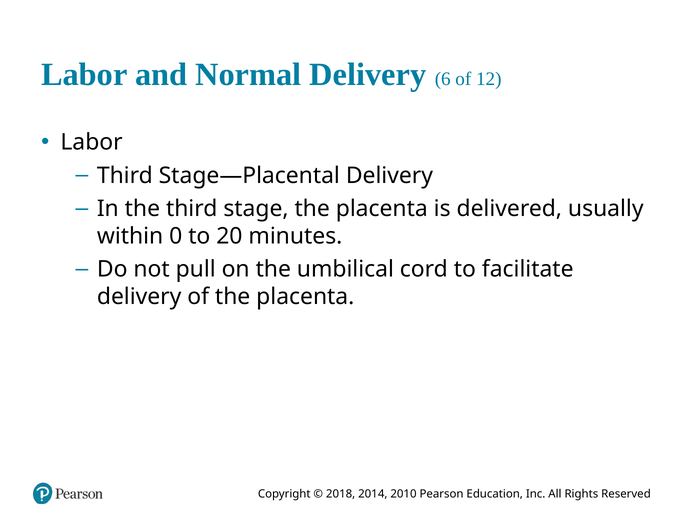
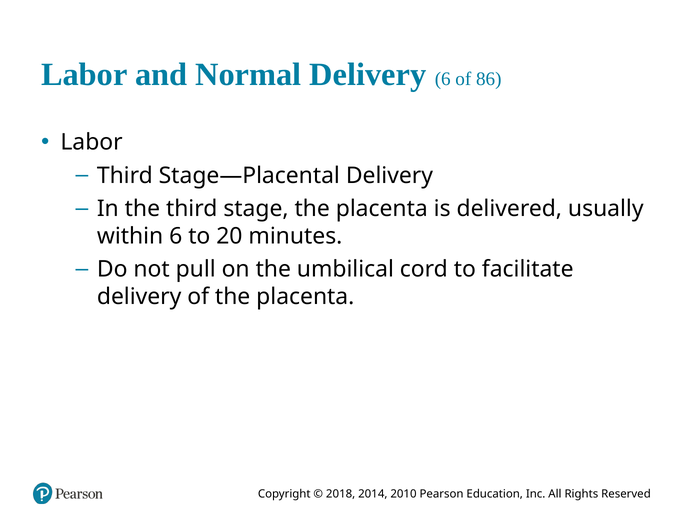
12: 12 -> 86 (489, 79)
within 0: 0 -> 6 (176, 236)
